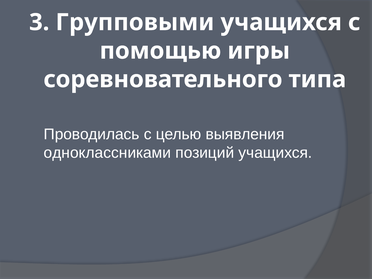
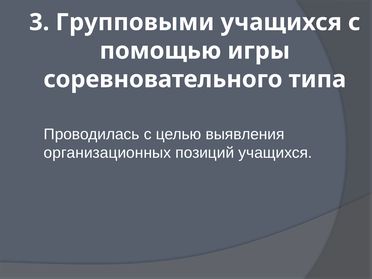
одноклассниками: одноклассниками -> организационных (107, 153)
